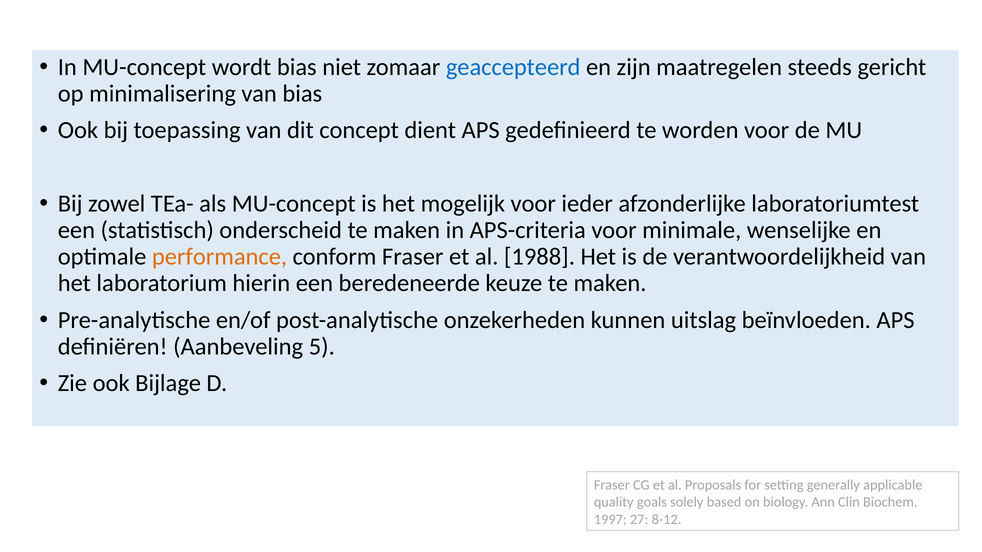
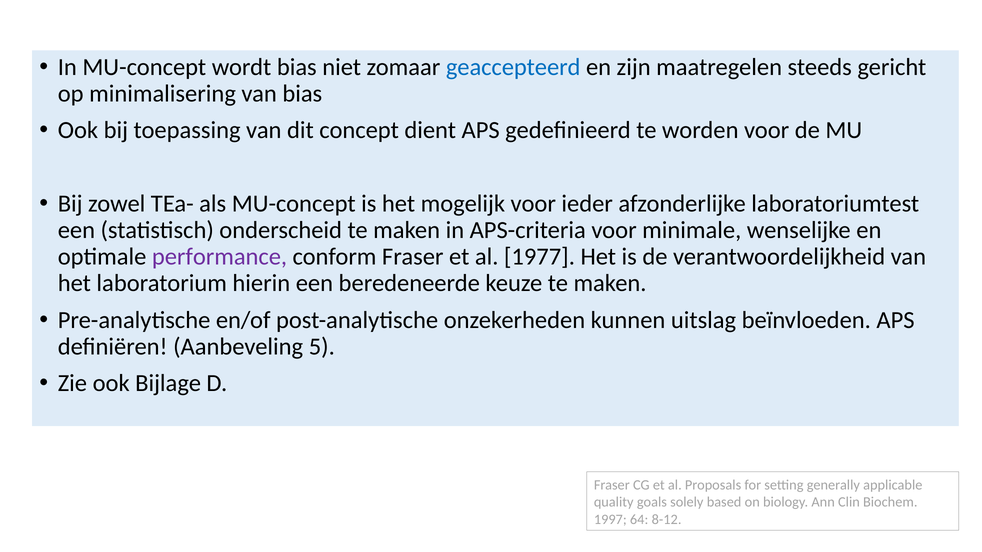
performance colour: orange -> purple (220, 257)
1988: 1988 -> 1977 (539, 257)
27: 27 -> 64 (639, 520)
